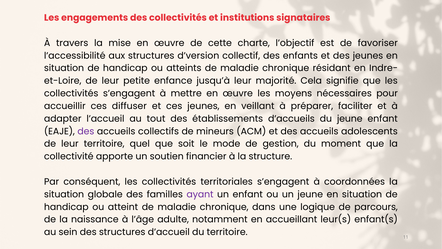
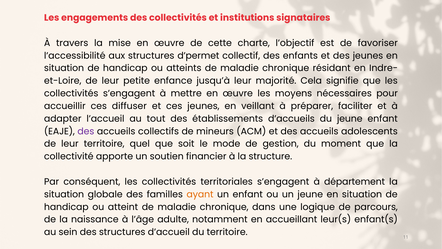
d’version: d’version -> d’permet (198, 56)
coordonnées: coordonnées -> département (355, 182)
ayant colour: purple -> orange (200, 194)
